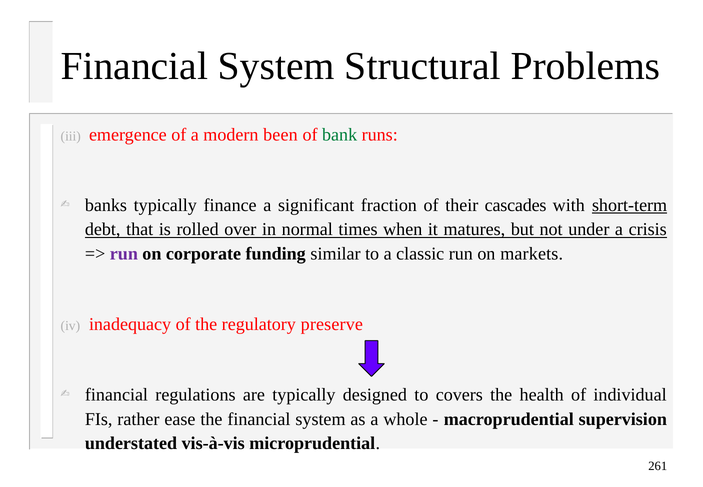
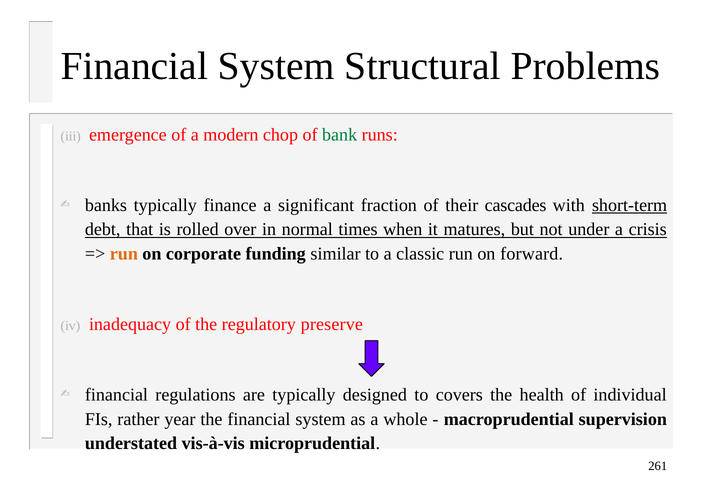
been: been -> chop (281, 135)
run colour: purple -> orange (124, 254)
markets: markets -> forward (532, 254)
ease: ease -> year (180, 419)
